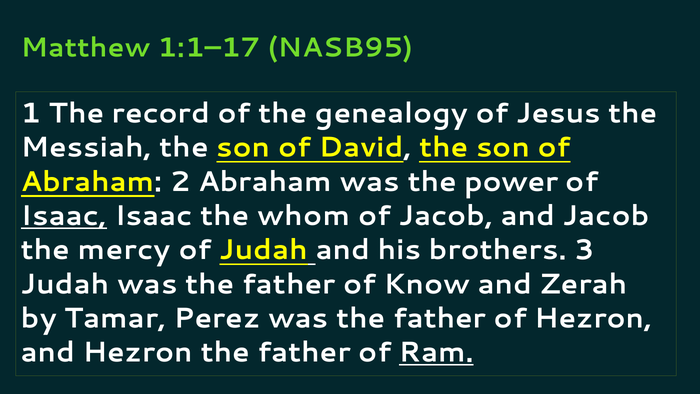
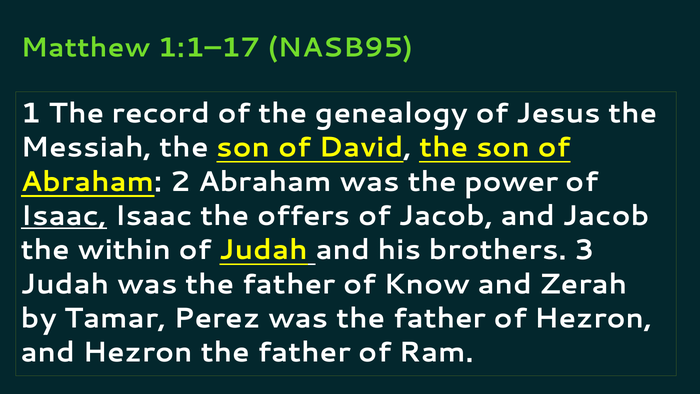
whom: whom -> offers (304, 216)
mercy: mercy -> within (124, 250)
Ram underline: present -> none (436, 352)
